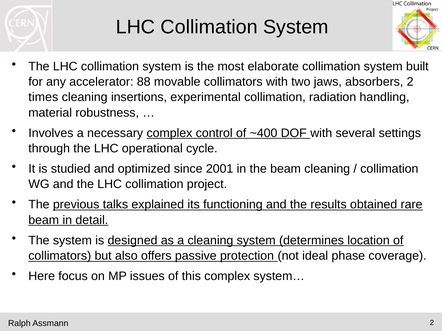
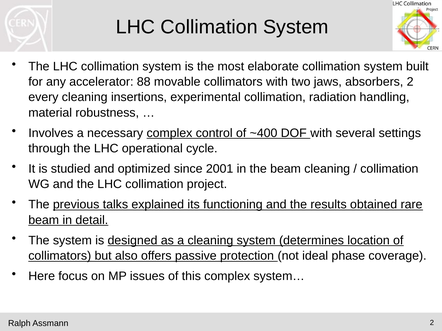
times: times -> every (43, 97)
